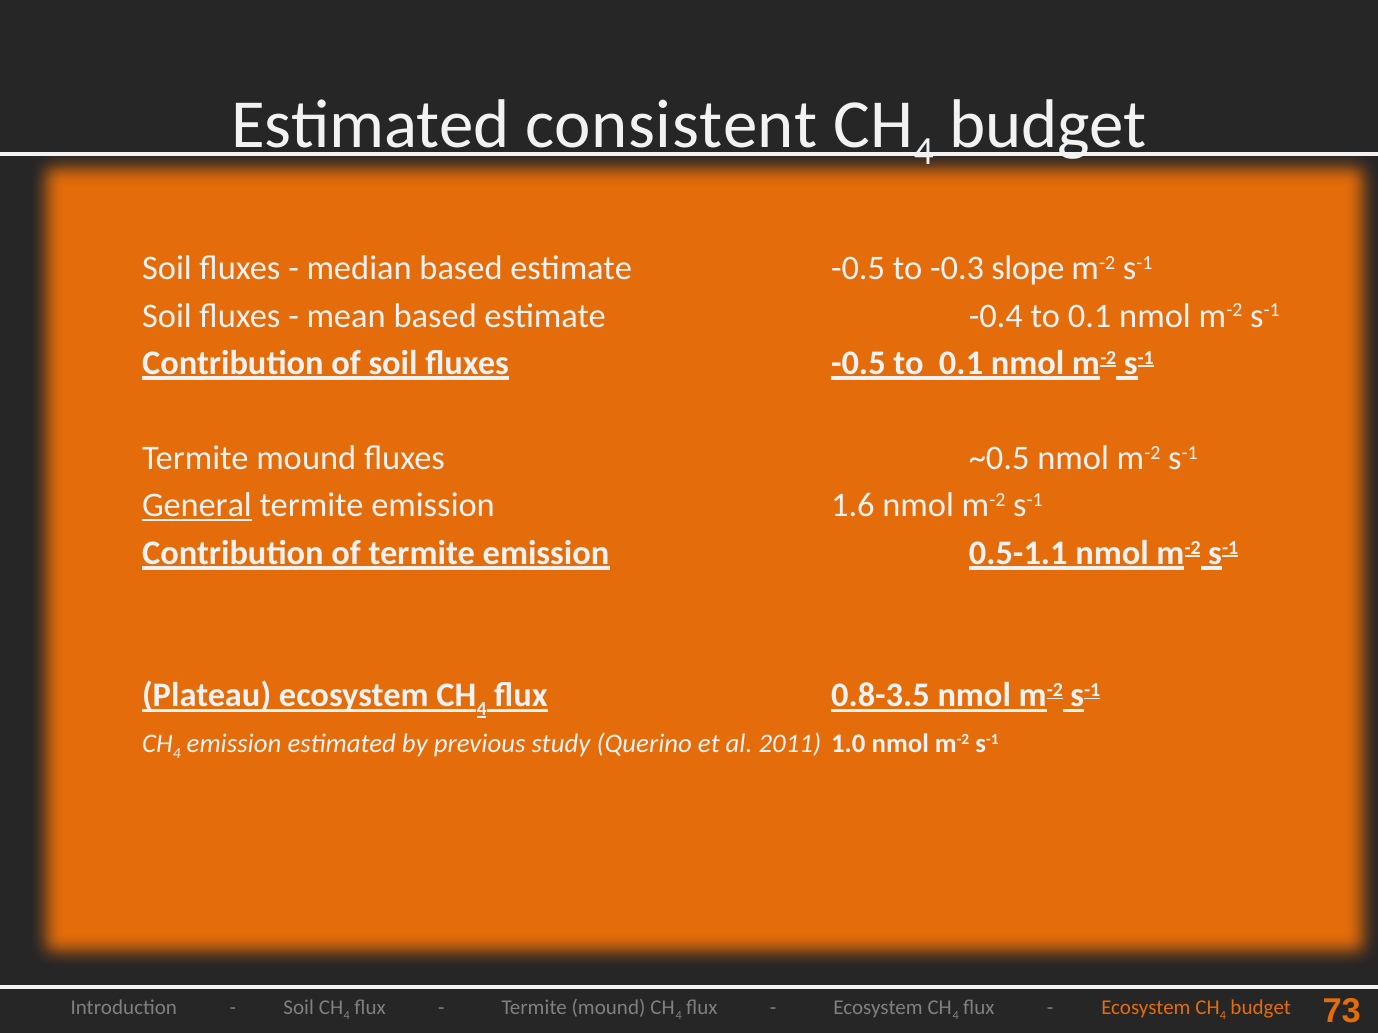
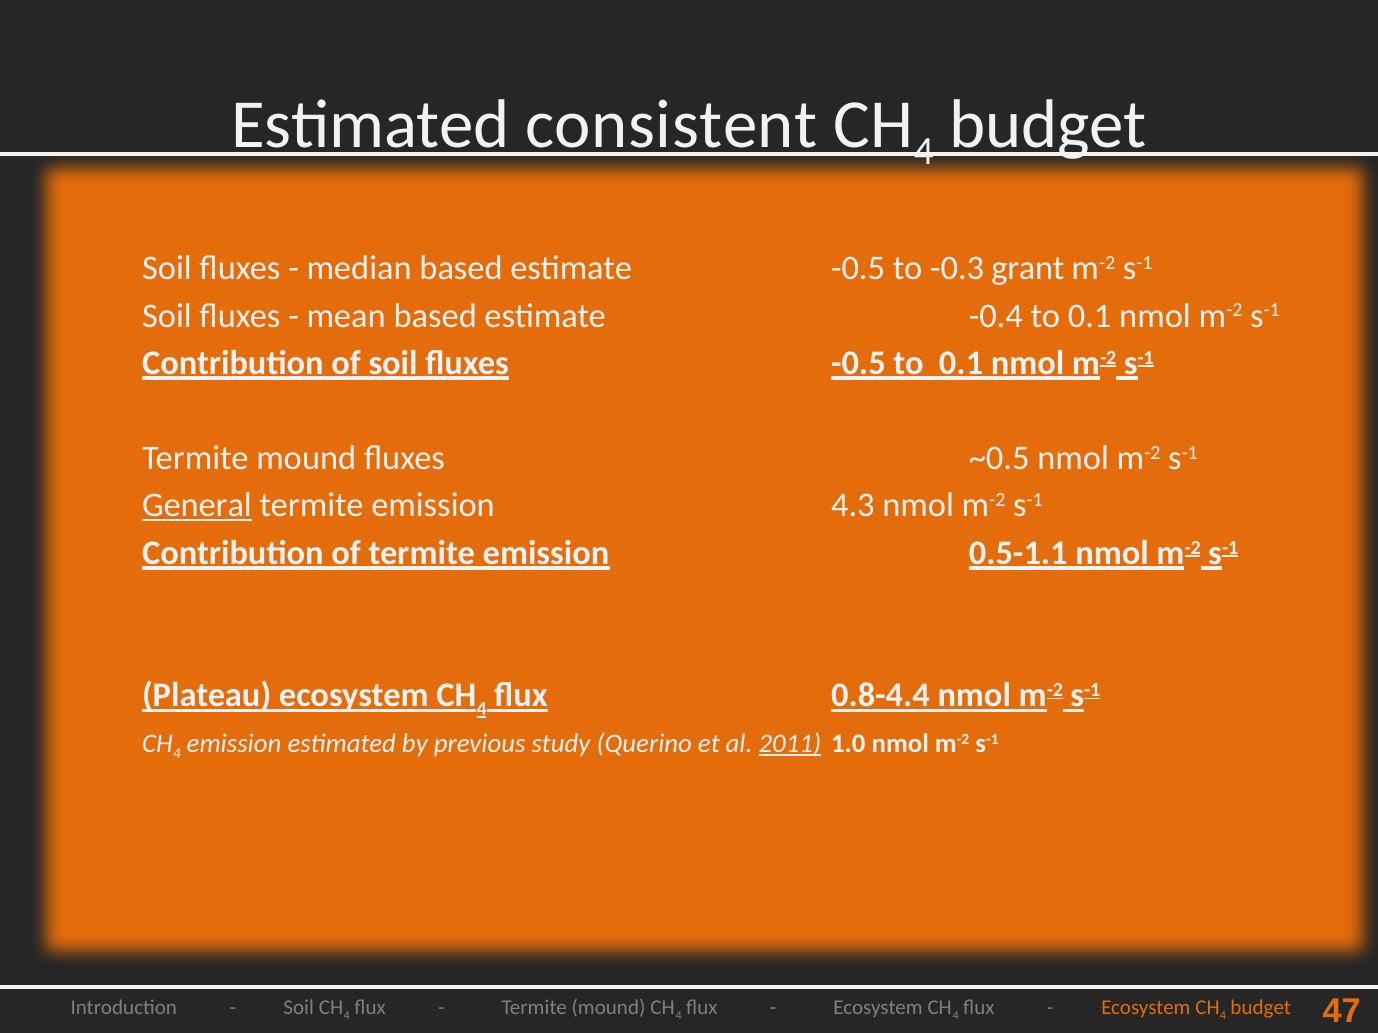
slope: slope -> grant (1028, 268)
1.6: 1.6 -> 4.3 (853, 506)
0.8-3.5: 0.8-3.5 -> 0.8-4.4 (880, 696)
2011 underline: none -> present (790, 744)
73: 73 -> 47 (1342, 1012)
